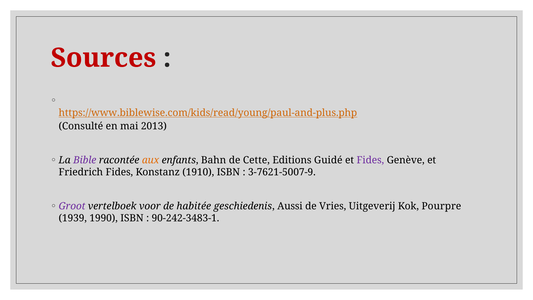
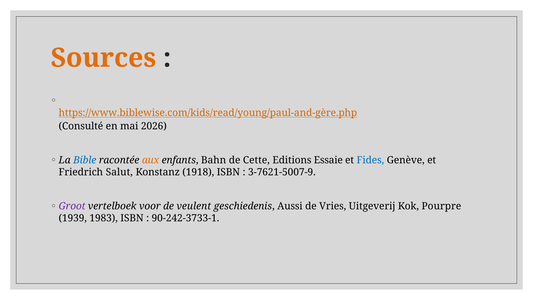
Sources colour: red -> orange (103, 58)
https://www.biblewise.com/kids/read/young/paul-and-plus.php: https://www.biblewise.com/kids/read/young/paul-and-plus.php -> https://www.biblewise.com/kids/read/young/paul-and-gère.php (208, 113)
2013: 2013 -> 2026 (154, 126)
Bible colour: purple -> blue (85, 160)
Guidé: Guidé -> Essaie (328, 160)
Fides colour: purple -> blue (370, 160)
Friedrich Fides: Fides -> Salut (119, 172)
1910: 1910 -> 1918 (198, 172)
habitée: habitée -> veulent (194, 206)
1990: 1990 -> 1983 (104, 218)
90-242-3483-1: 90-242-3483-1 -> 90-242-3733-1 (185, 218)
